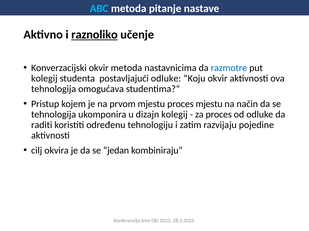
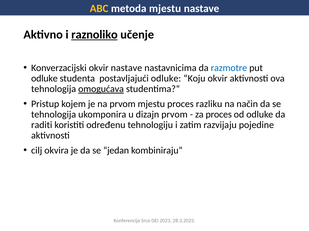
ABC colour: light blue -> yellow (99, 8)
metoda pitanje: pitanje -> mjestu (165, 8)
okvir metoda: metoda -> nastave (126, 68)
kolegij: kolegij -> odluke (44, 79)
omogućava underline: none -> present (101, 89)
proces mjestu: mjestu -> razliku (209, 104)
dizajn kolegij: kolegij -> prvom (174, 115)
